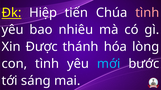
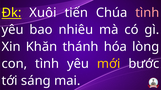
Hiệp: Hiệp -> Xuôi (43, 13)
Được: Được -> Khăn (42, 47)
mới colour: light blue -> yellow (109, 64)
